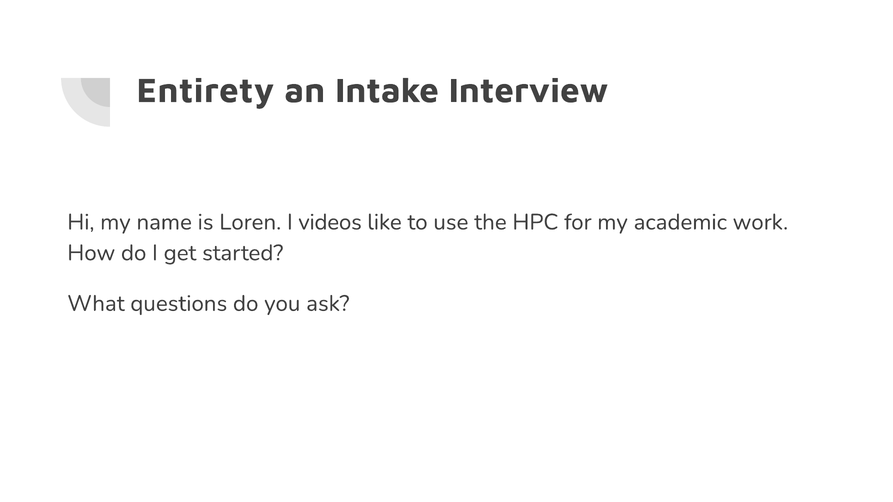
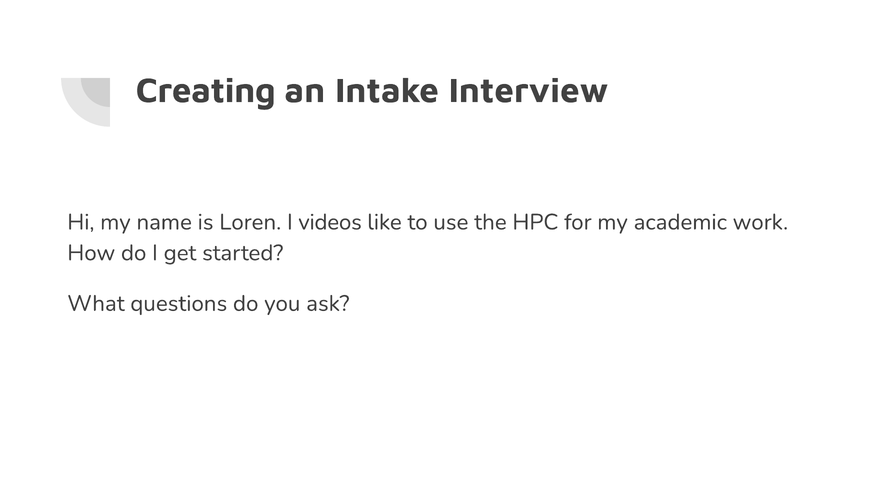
Entirety: Entirety -> Creating (206, 91)
